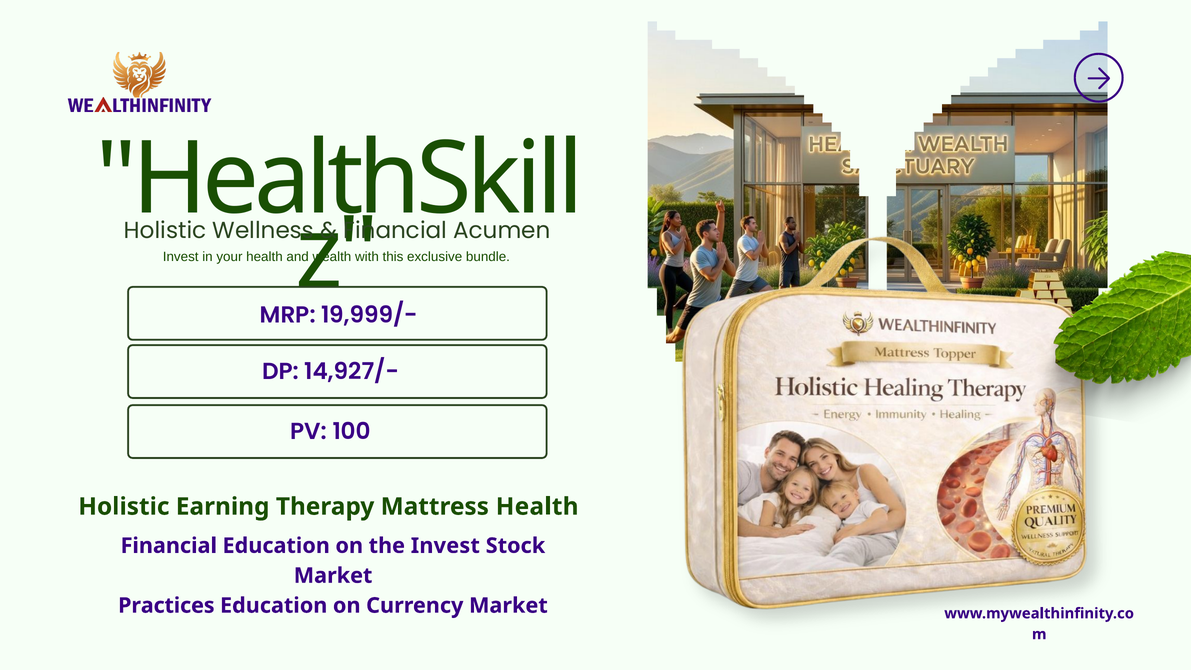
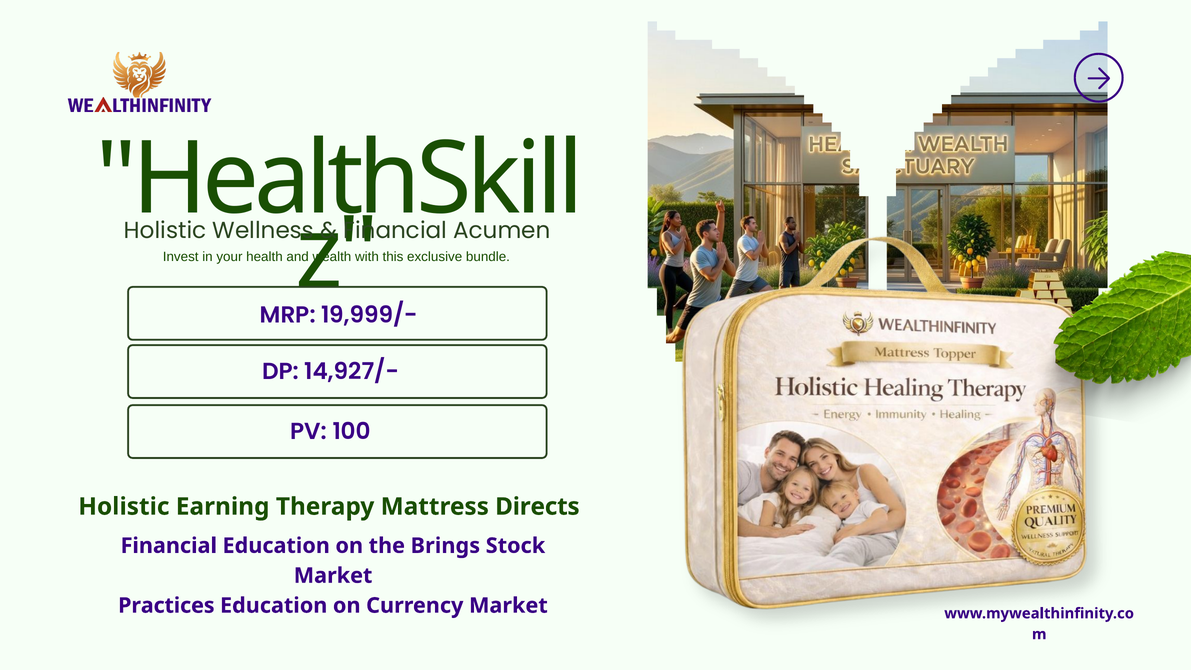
Mattress Health: Health -> Directs (537, 507)
the Invest: Invest -> Brings (445, 546)
